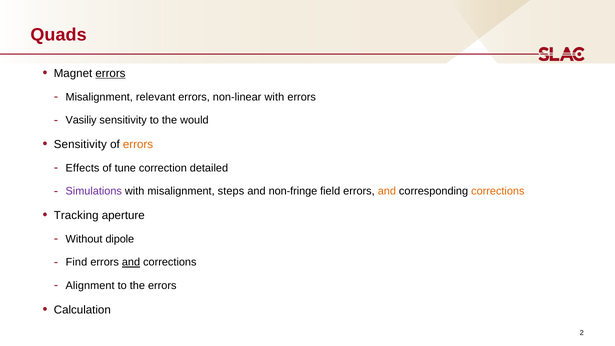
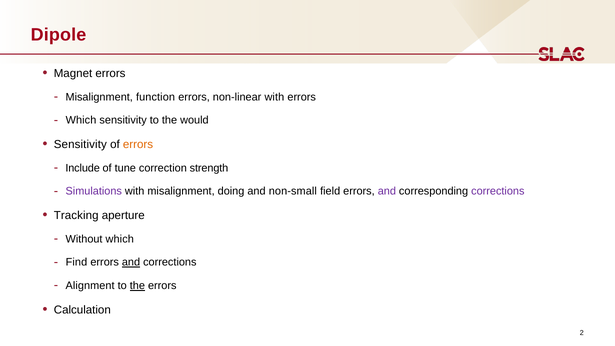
Quads: Quads -> Dipole (58, 35)
errors underline: present -> none (110, 73)
relevant: relevant -> function (156, 97)
Vasiliy: Vasiliy -> Which (81, 120)
Effects: Effects -> Include (83, 168)
detailed: detailed -> strength (209, 168)
steps: steps -> doing (231, 191)
non-fringe: non-fringe -> non-small (293, 191)
and colour: orange -> purple (387, 191)
corrections colour: orange -> purple (498, 191)
Without dipole: dipole -> which (120, 239)
the underline: none -> present (137, 286)
